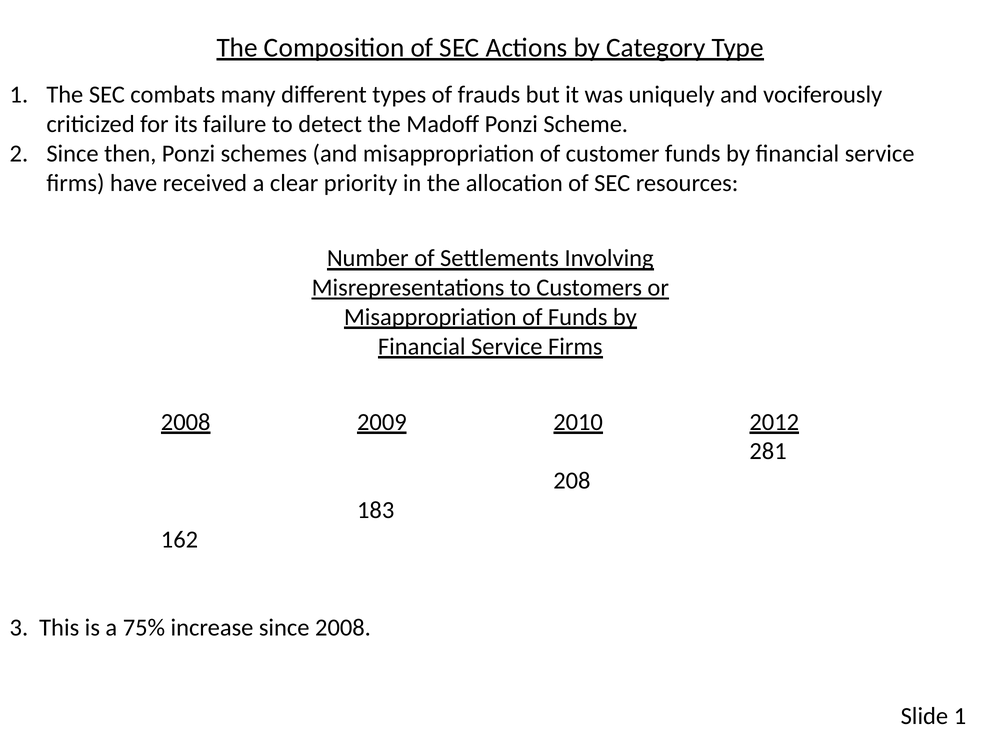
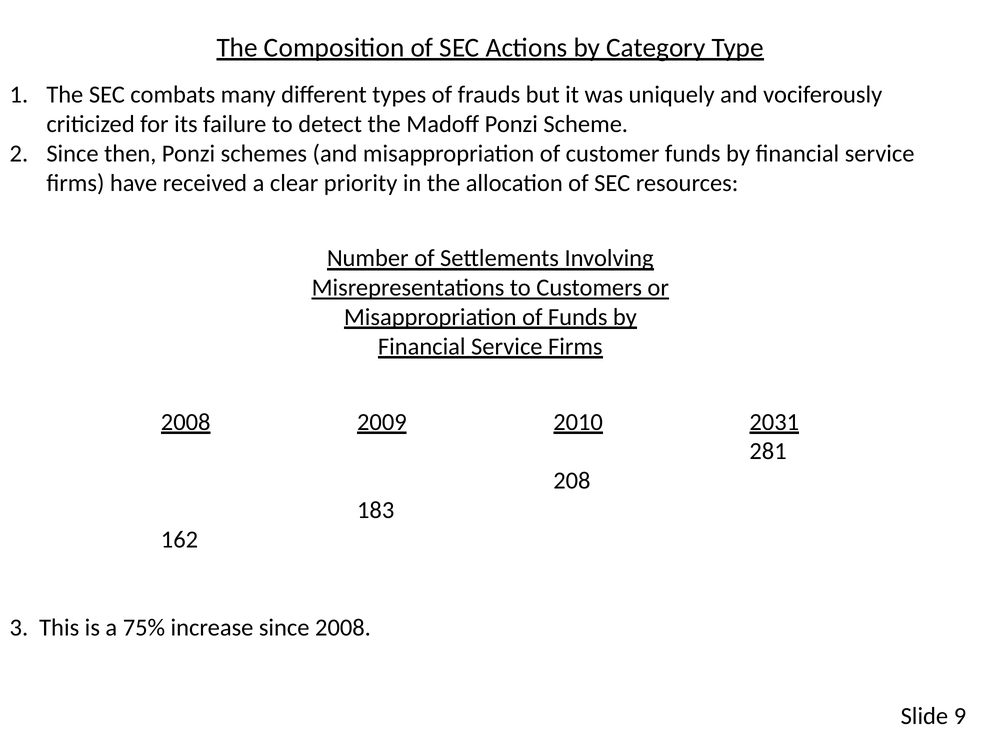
2012: 2012 -> 2031 (774, 422)
Slide 1: 1 -> 9 (960, 716)
